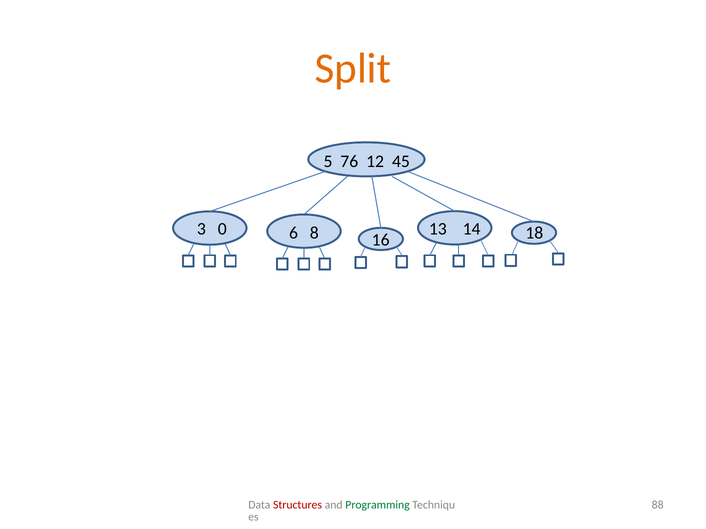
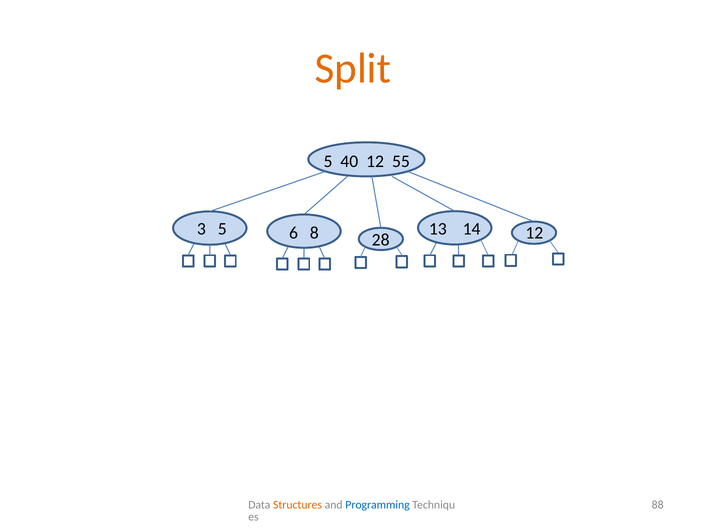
76: 76 -> 40 (349, 162)
45: 45 -> 55 (401, 162)
3 0: 0 -> 5 (222, 229)
14 18: 18 -> 12 (534, 233)
16: 16 -> 28 (381, 240)
Structures colour: red -> orange (298, 506)
Programming colour: green -> blue (378, 506)
